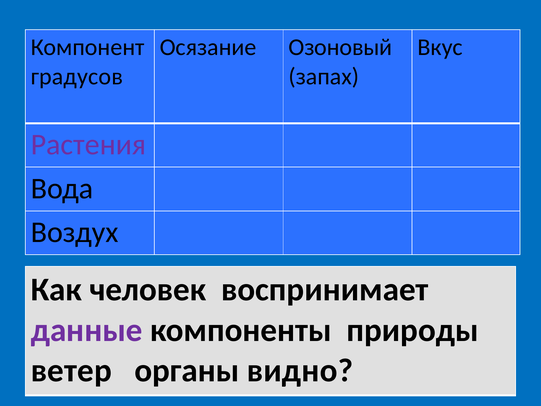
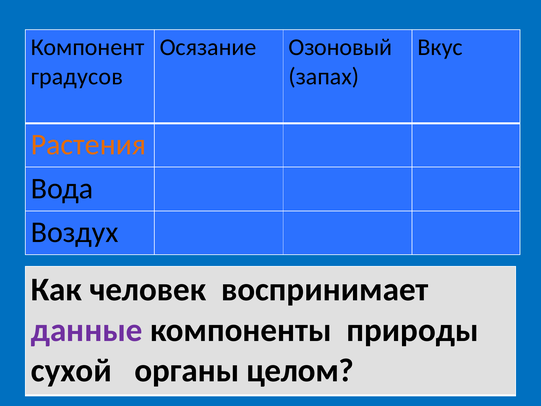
Растения colour: purple -> orange (88, 145)
ветер: ветер -> сухой (71, 370)
видно: видно -> целом (300, 370)
